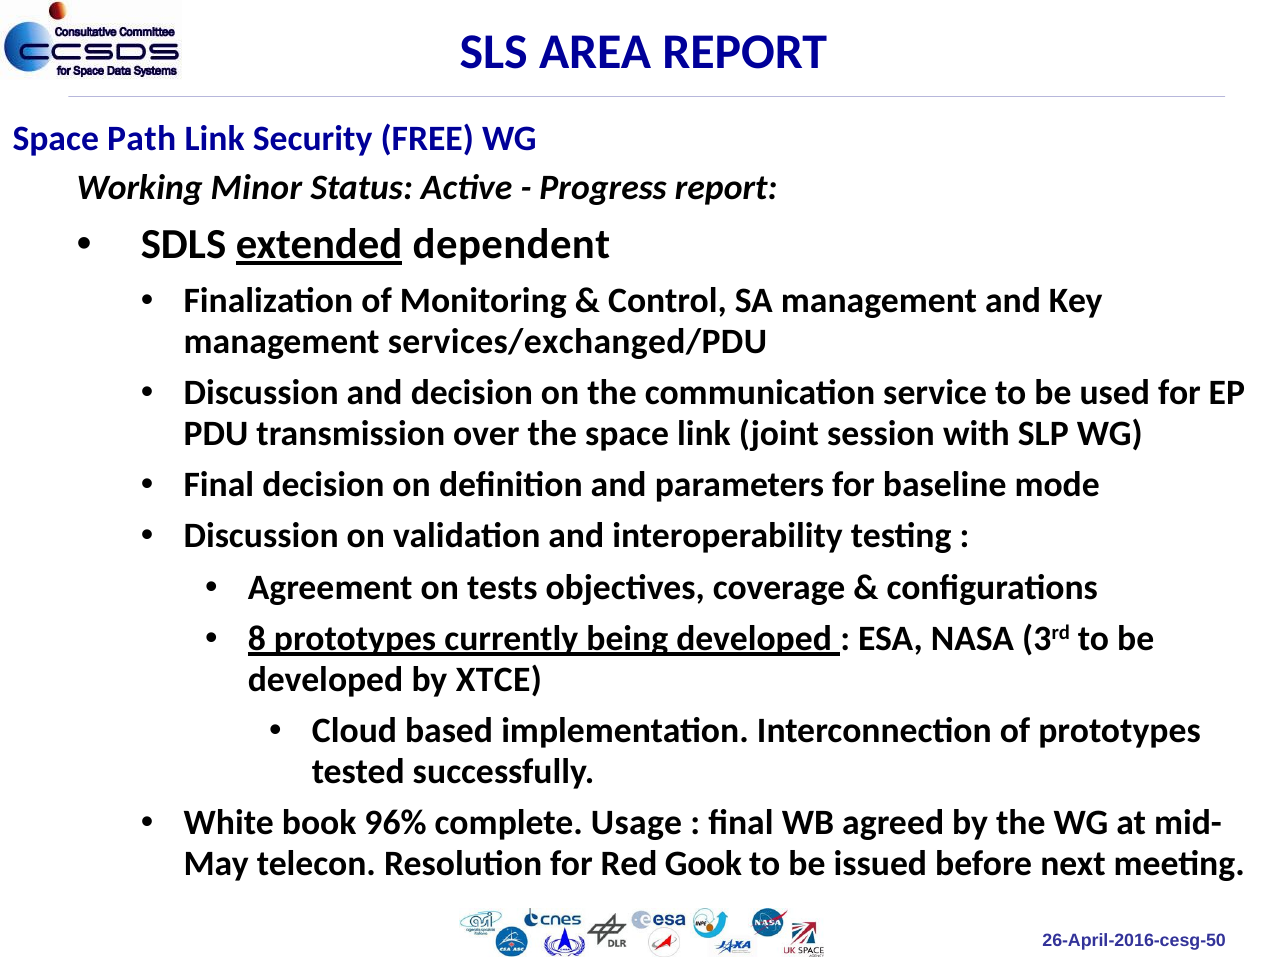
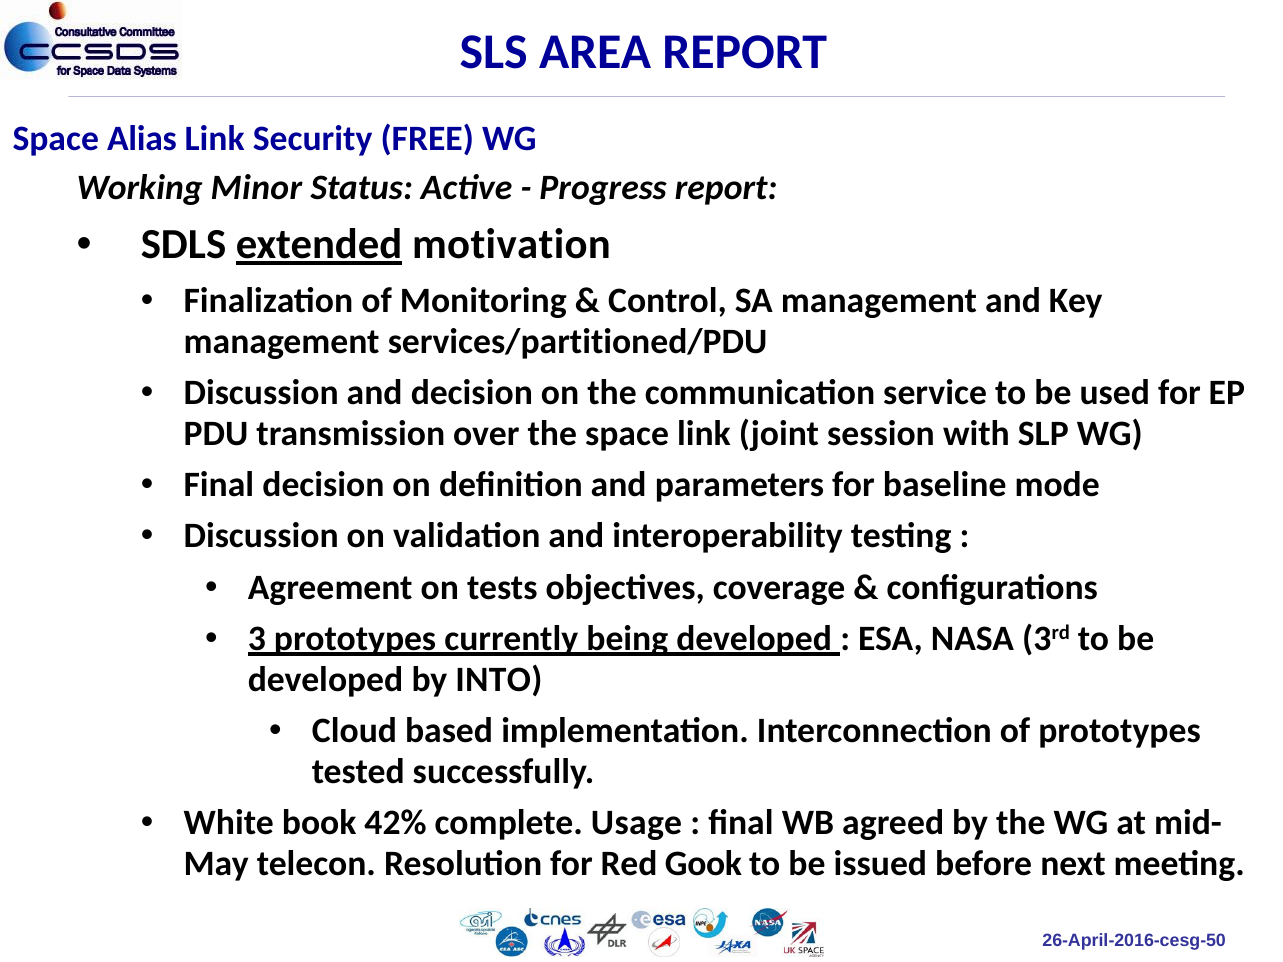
Path: Path -> Alias (142, 139)
dependent: dependent -> motivation (511, 245)
services/exchanged/PDU: services/exchanged/PDU -> services/partitioned/PDU (578, 341)
8: 8 -> 3 (257, 639)
XTCE: XTCE -> INTO (499, 680)
96%: 96% -> 42% (396, 823)
